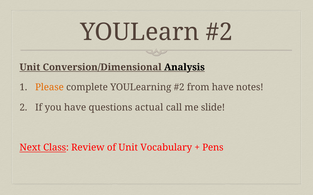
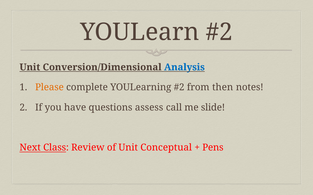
Analysis colour: black -> blue (184, 67)
from have: have -> then (223, 88)
actual: actual -> assess (149, 108)
Vocabulary: Vocabulary -> Conceptual (166, 148)
